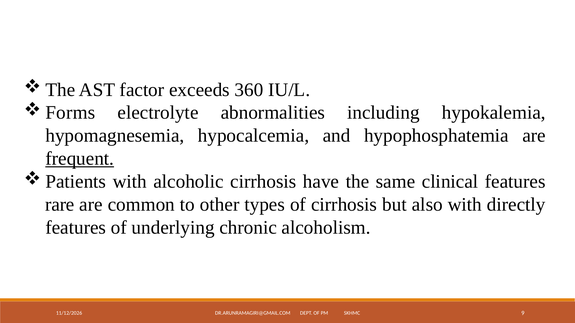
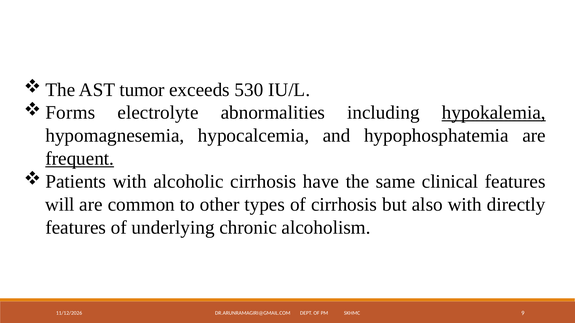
factor: factor -> tumor (142, 90)
360: 360 -> 530 (249, 90)
hypokalemia underline: none -> present (494, 113)
rare: rare -> will (60, 205)
